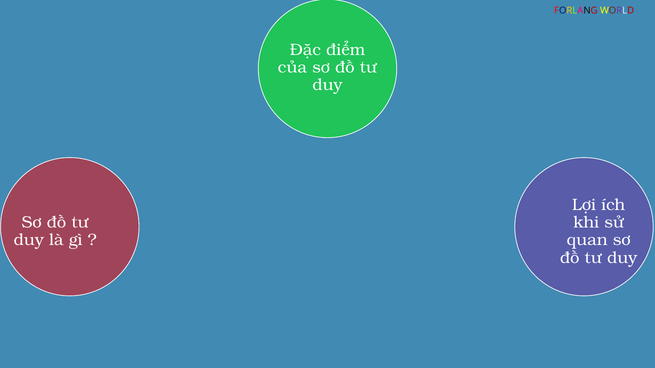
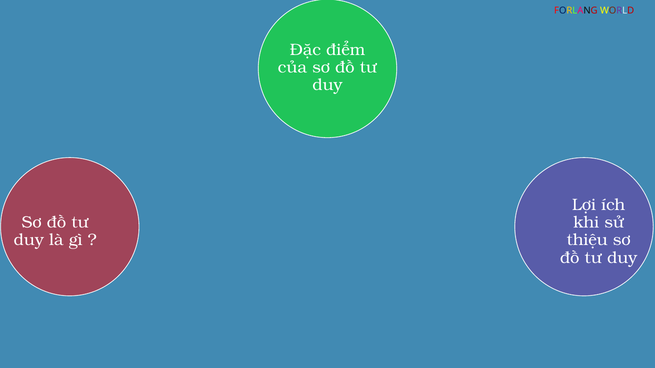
quan: quan -> thiệu (587, 240)
